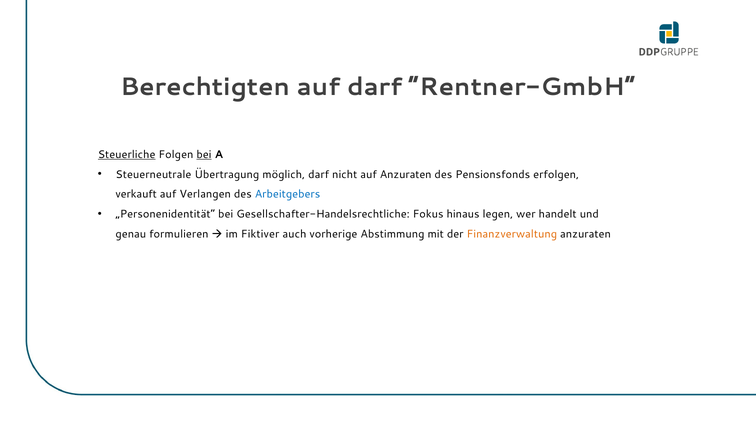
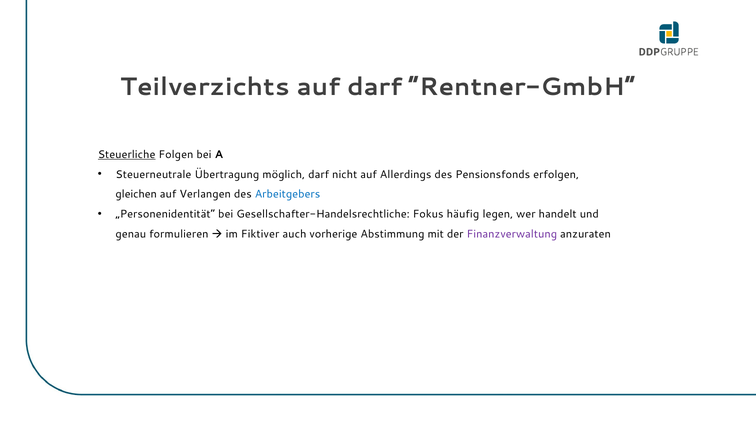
Berechtigten: Berechtigten -> Teilverzichts (205, 87)
bei underline: present -> none (204, 155)
auf Anzuraten: Anzuraten -> Allerdings (406, 175)
verkauft: verkauft -> gleichen (136, 194)
hinaus: hinaus -> häufig (463, 214)
Finanzverwaltung colour: orange -> purple (512, 234)
